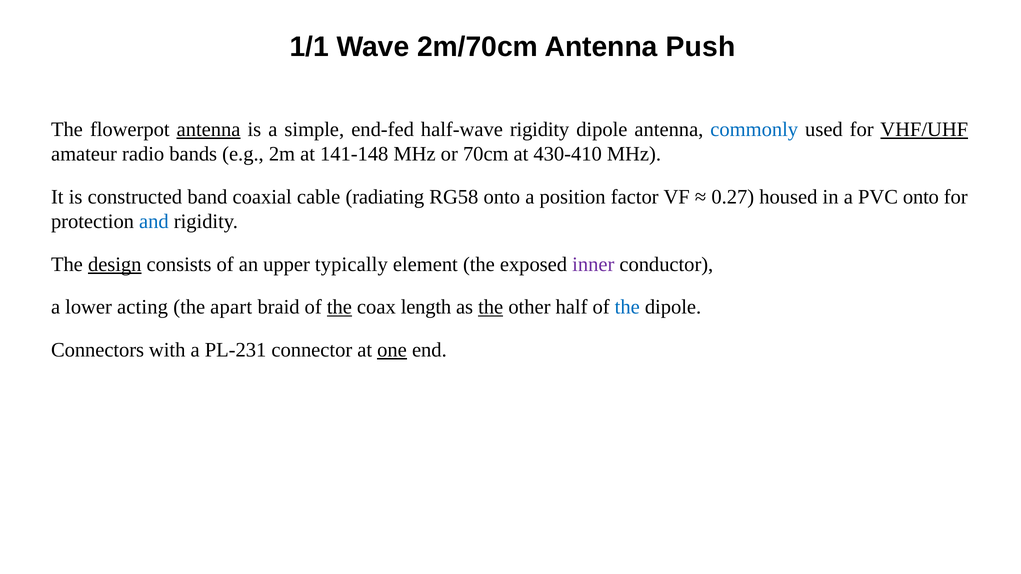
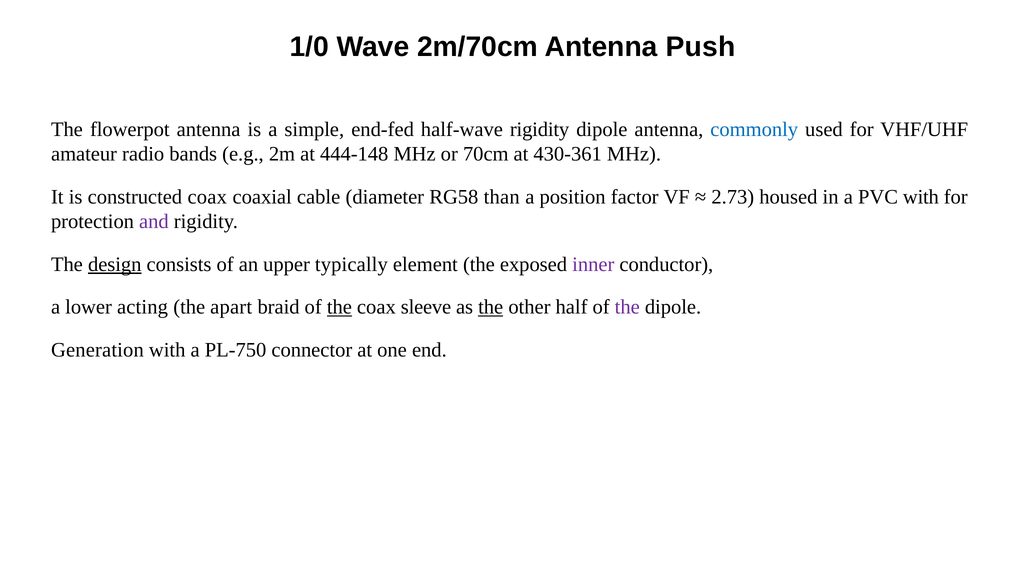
1/1: 1/1 -> 1/0 (309, 47)
antenna underline: present -> none (209, 130)
VHF/UHF underline: present -> none (924, 130)
141-148: 141-148 -> 444-148 (354, 154)
430-410: 430-410 -> 430-361 (568, 154)
constructed band: band -> coax (207, 197)
radiating: radiating -> diameter (385, 197)
RG58 onto: onto -> than (502, 197)
0.27: 0.27 -> 2.73 (733, 197)
PVC onto: onto -> with (921, 197)
and colour: blue -> purple (154, 222)
length: length -> sleeve (426, 307)
the colour: blue -> purple (627, 307)
Connectors: Connectors -> Generation (97, 350)
PL-231: PL-231 -> PL-750 (236, 350)
one underline: present -> none (392, 350)
